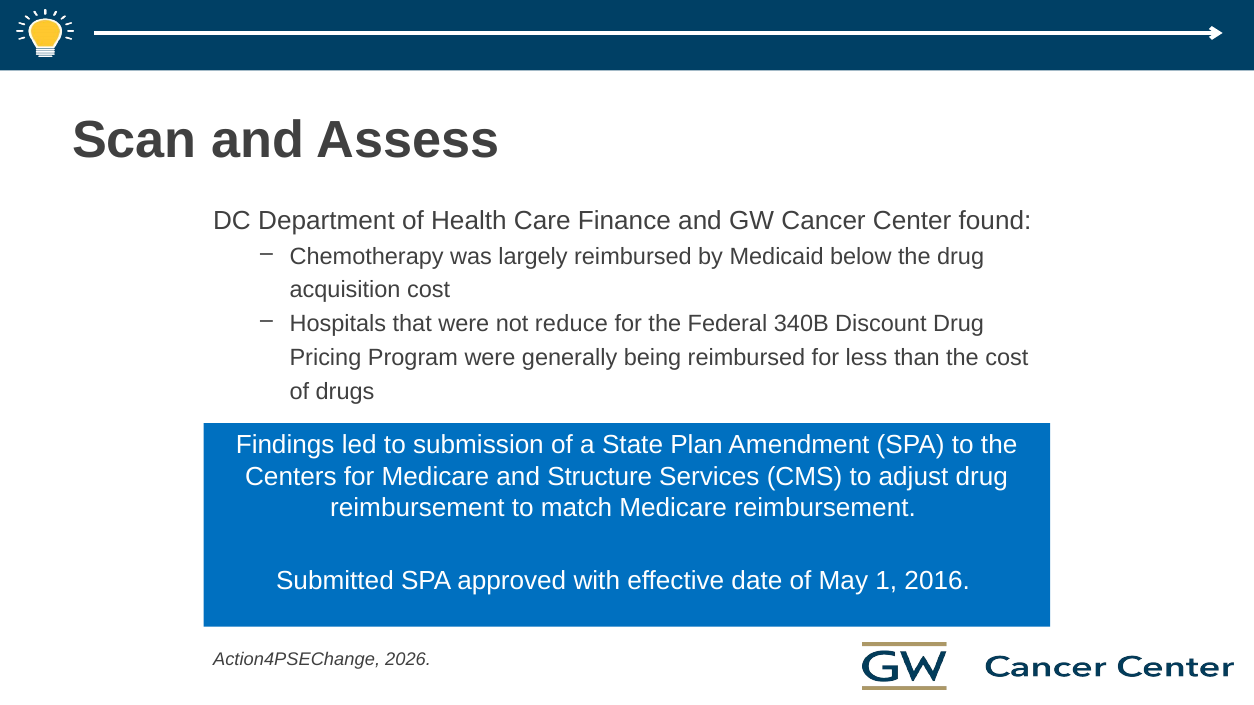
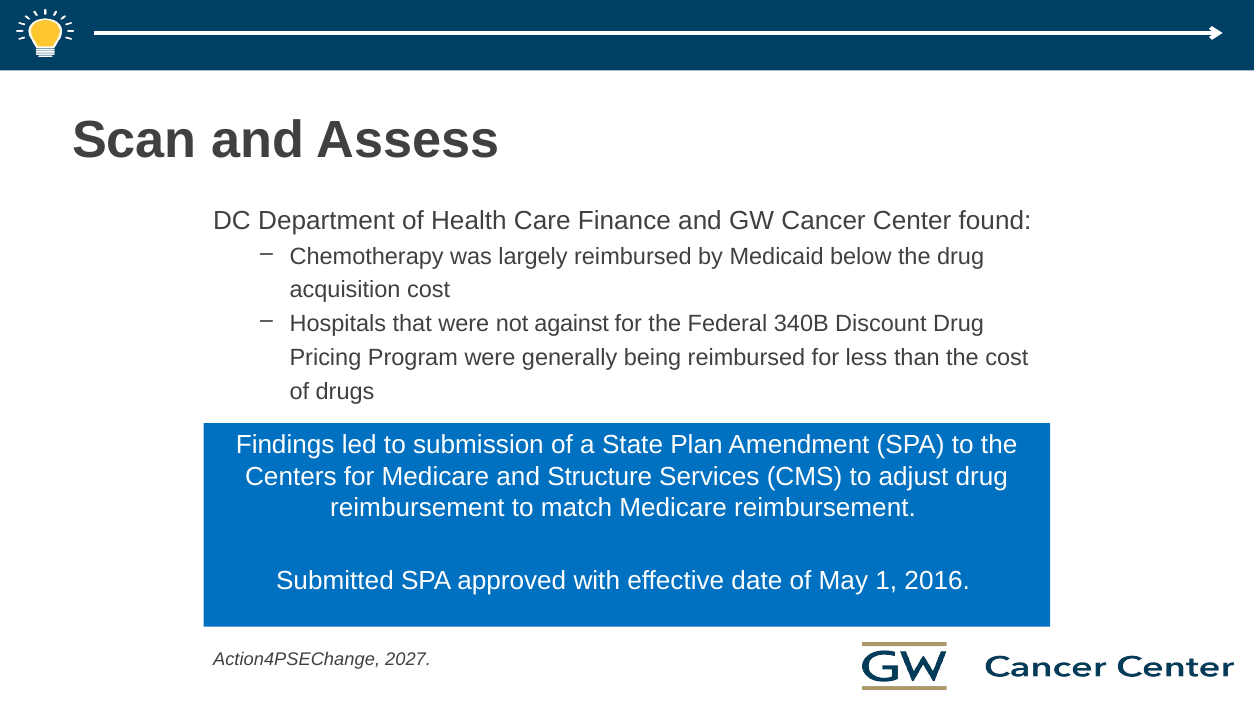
reduce: reduce -> against (572, 324)
2026: 2026 -> 2027 (408, 660)
